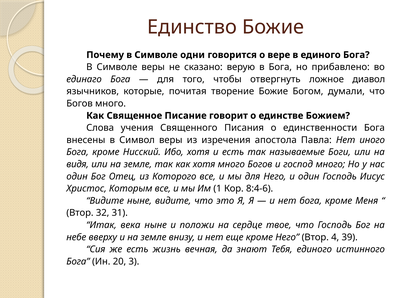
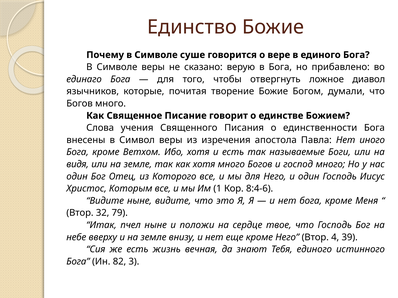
одни: одни -> суше (193, 55)
Нисский: Нисский -> Ветхом (142, 152)
31: 31 -> 79 (120, 213)
века: века -> пчел (131, 225)
20: 20 -> 82 (119, 262)
